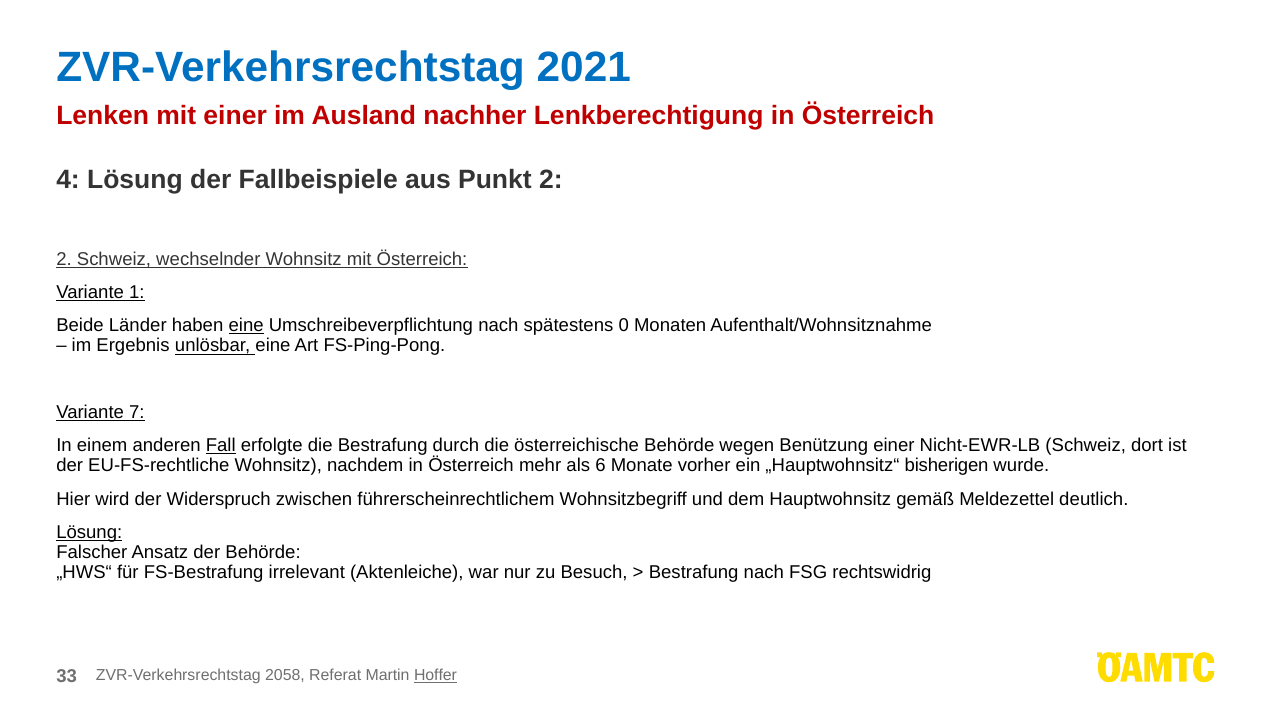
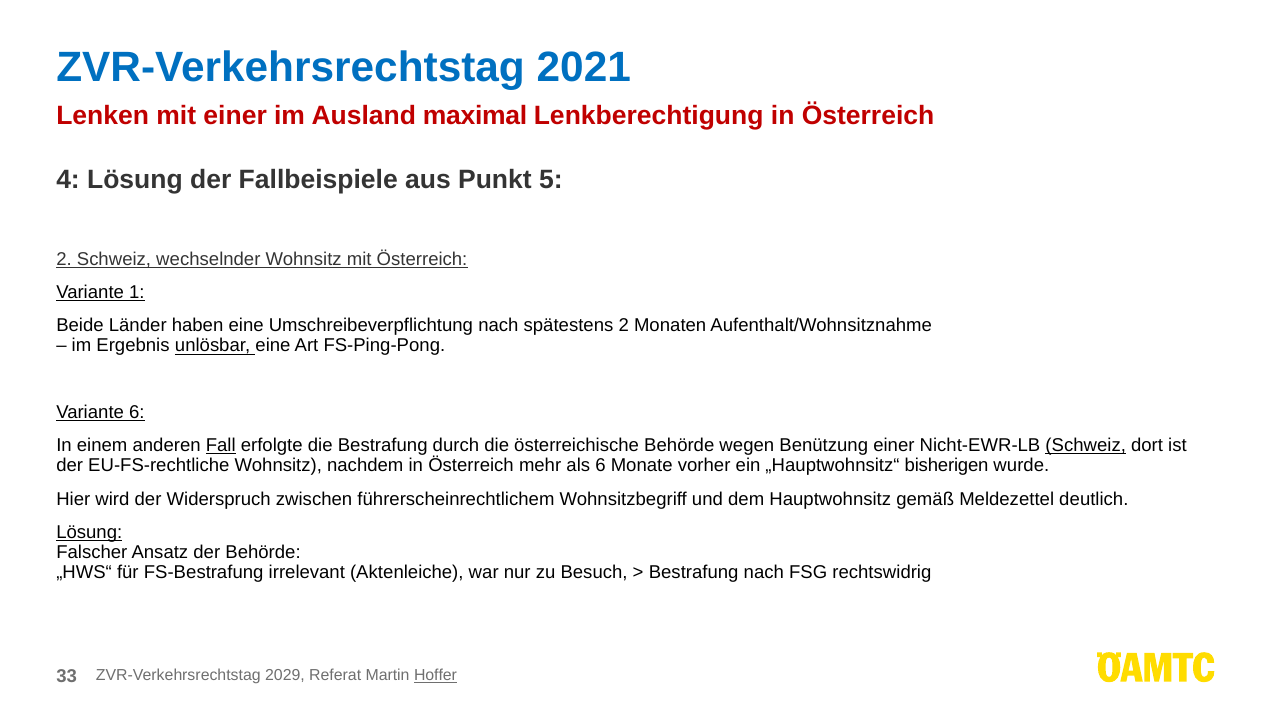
nachher: nachher -> maximal (475, 115)
Punkt 2: 2 -> 5 (551, 179)
eine underline: present -> none (246, 326)
spätestens 0: 0 -> 2 (624, 326)
Variante 7: 7 -> 6 (137, 412)
Schweiz underline: none -> present (1086, 446)
2058: 2058 -> 2029 (285, 676)
